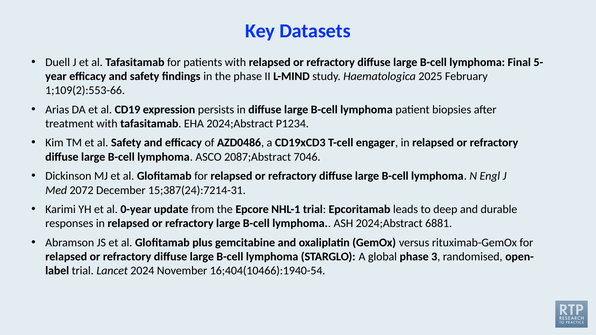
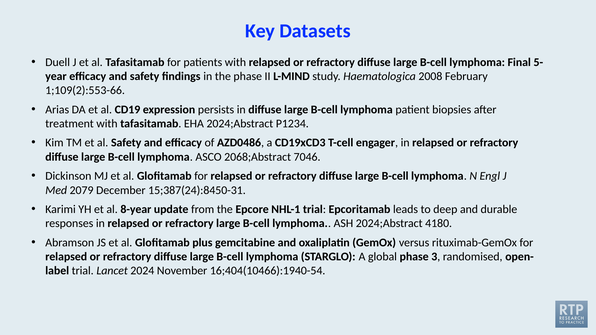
2025: 2025 -> 2008 (430, 76)
2087;Abstract: 2087;Abstract -> 2068;Abstract (258, 157)
2072: 2072 -> 2079 (82, 190)
15;387(24):7214-31: 15;387(24):7214-31 -> 15;387(24):8450-31 (197, 190)
0-year: 0-year -> 8-year (136, 209)
6881: 6881 -> 4180 (439, 224)
